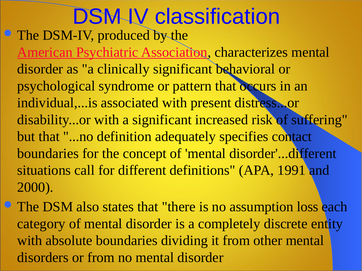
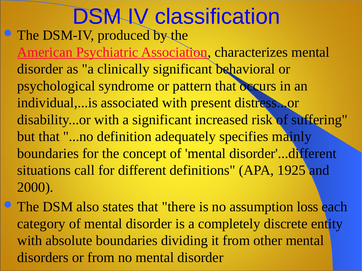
contact: contact -> mainly (292, 137)
1991: 1991 -> 1925 (292, 171)
